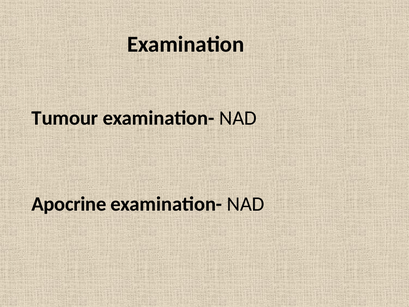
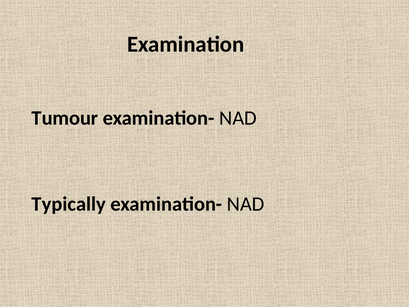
Apocrine: Apocrine -> Typically (69, 204)
